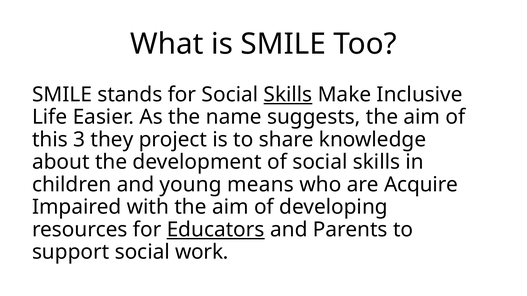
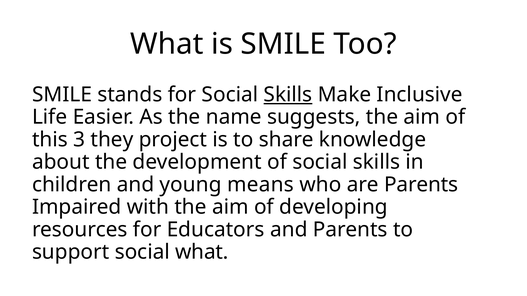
are Acquire: Acquire -> Parents (421, 185)
Educators underline: present -> none (216, 230)
social work: work -> what (202, 252)
